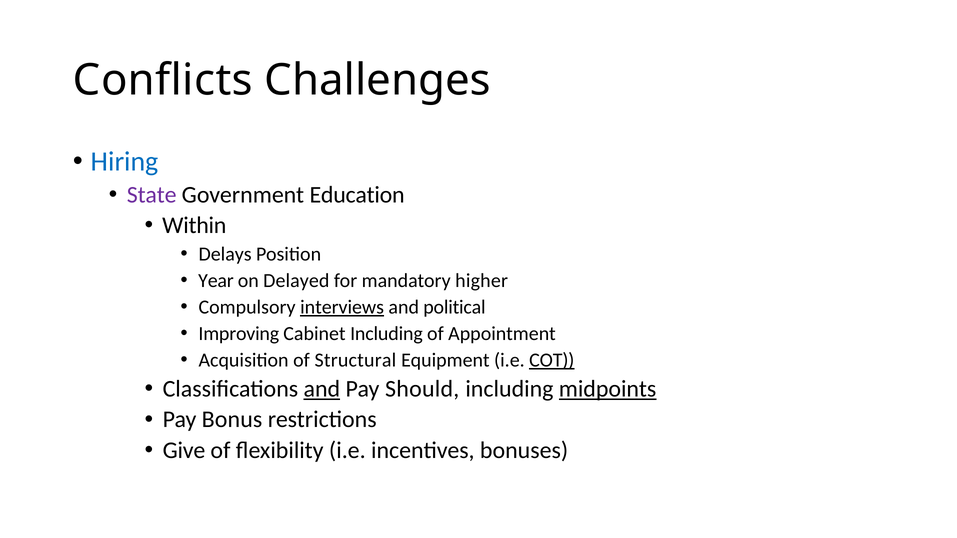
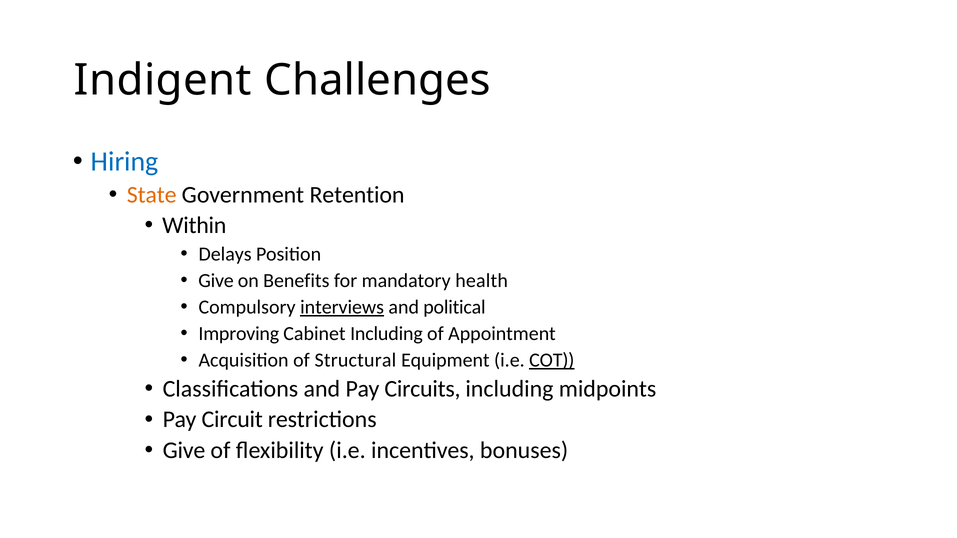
Conflicts: Conflicts -> Indigent (163, 80)
State colour: purple -> orange (152, 195)
Education: Education -> Retention (357, 195)
Year: Year -> Give (216, 281)
Delayed: Delayed -> Benefits (296, 281)
higher: higher -> health (482, 281)
and underline: present -> none (322, 389)
Should: Should -> Circuits (422, 389)
midpoints underline: present -> none (608, 389)
Bonus: Bonus -> Circuit (232, 420)
